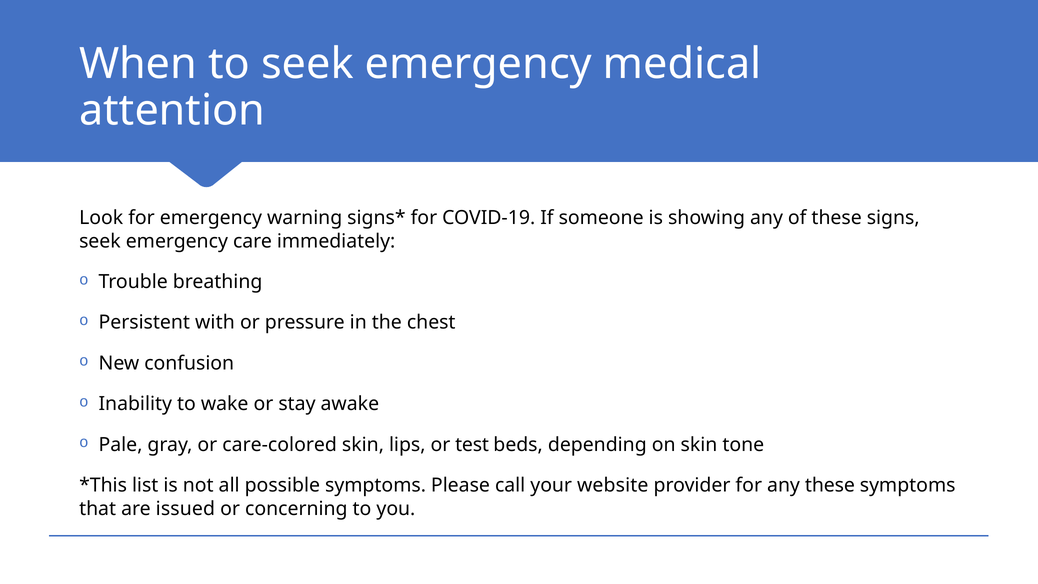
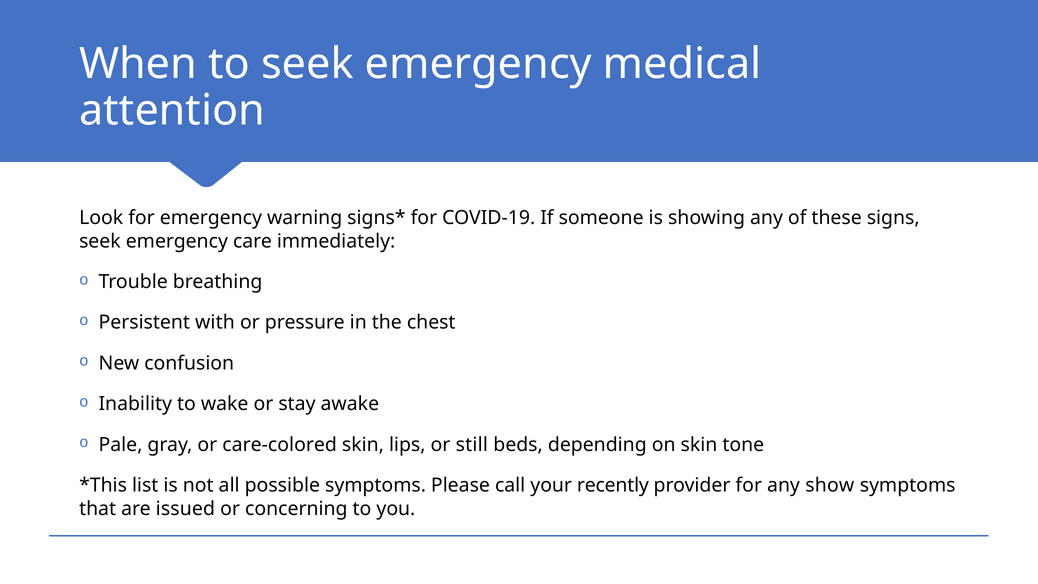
test: test -> still (472, 444)
website: website -> recently (613, 485)
any these: these -> show (830, 485)
